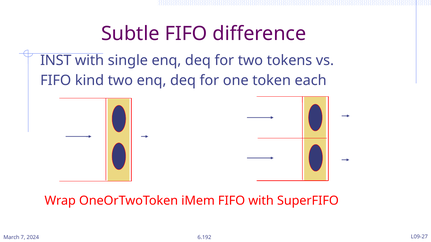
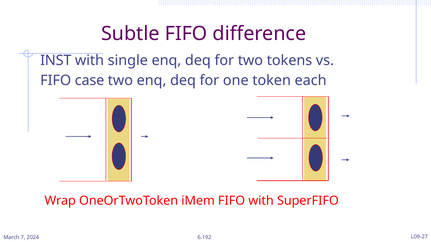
kind: kind -> case (90, 81)
